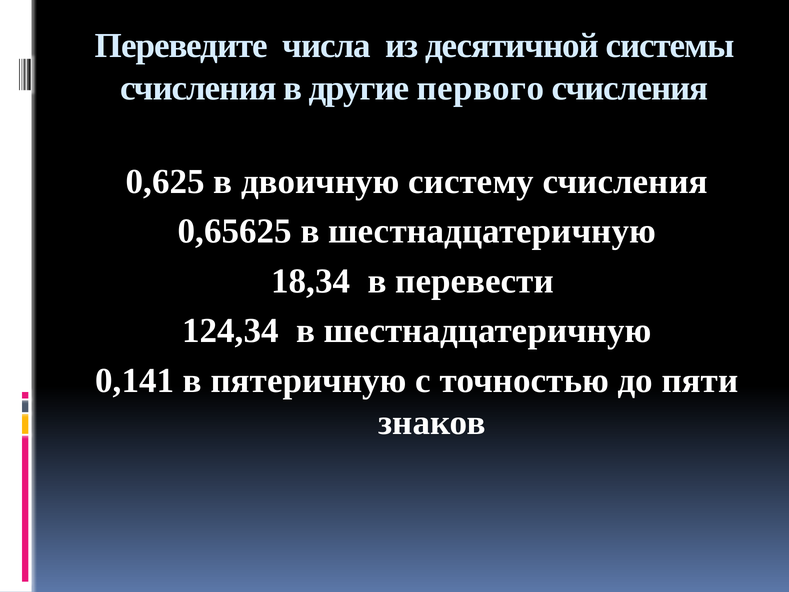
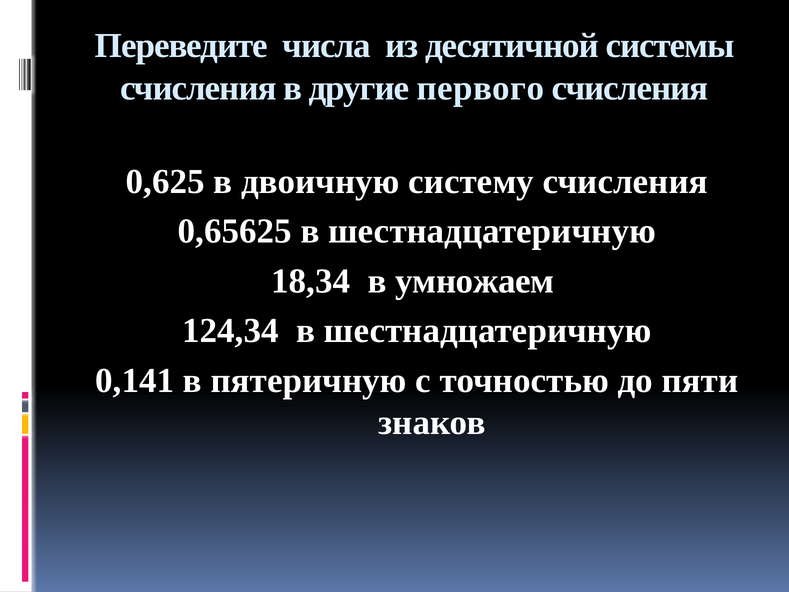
перевести: перевести -> умножаем (475, 281)
